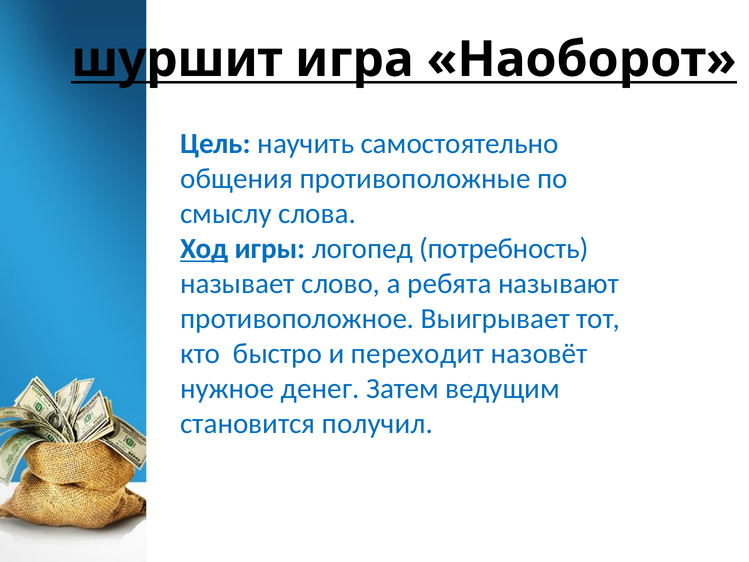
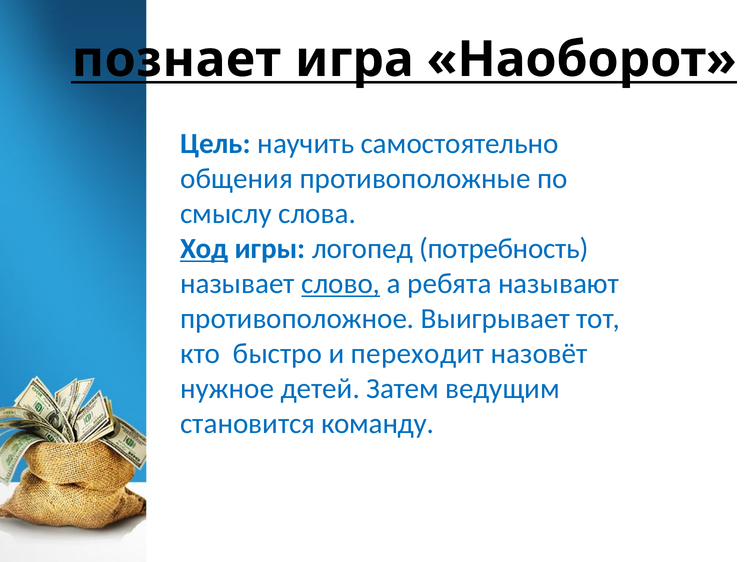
шуршит: шуршит -> познает (176, 59)
слово underline: none -> present (341, 283)
денег: денег -> детей (320, 388)
получил: получил -> команду (378, 423)
